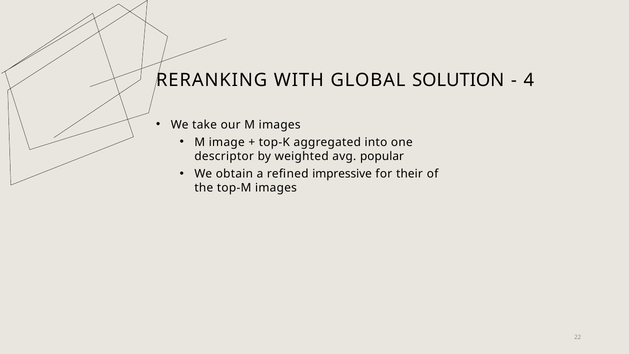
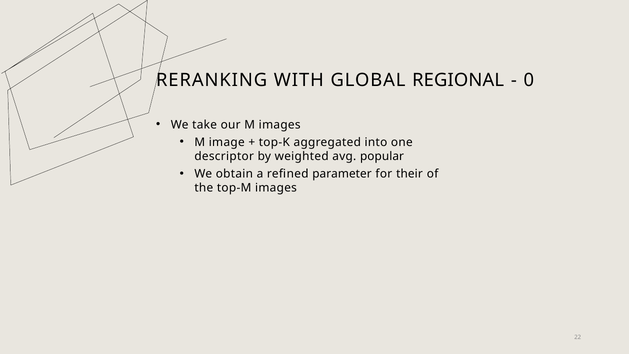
SOLUTION: SOLUTION -> REGIONAL (458, 80)
4: 4 -> 0 (529, 80)
impressive: impressive -> parameter (342, 174)
